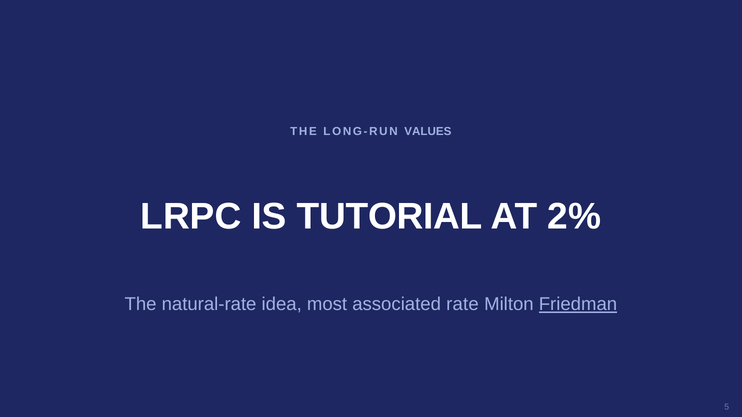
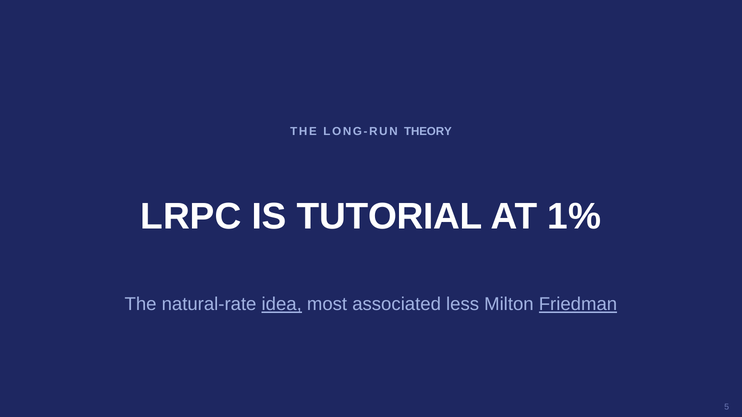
VALUES: VALUES -> THEORY (428, 132)
2%: 2% -> 1% (574, 217)
idea underline: none -> present (282, 305)
rate: rate -> less (463, 305)
